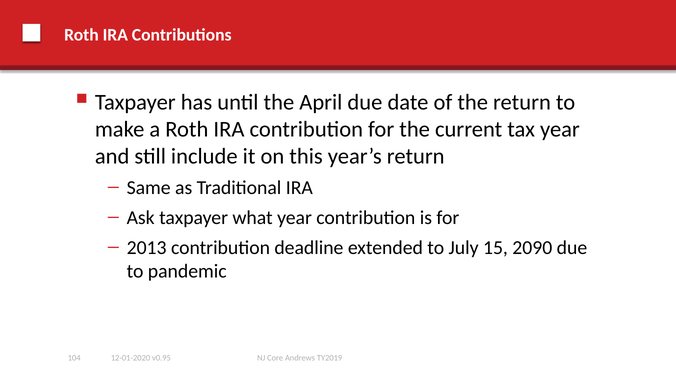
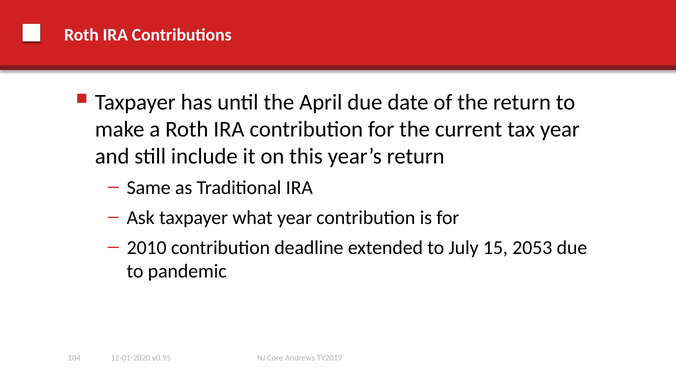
2013: 2013 -> 2010 (147, 248)
2090: 2090 -> 2053 (532, 248)
